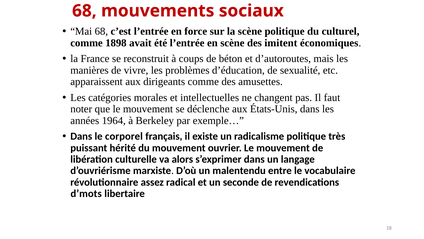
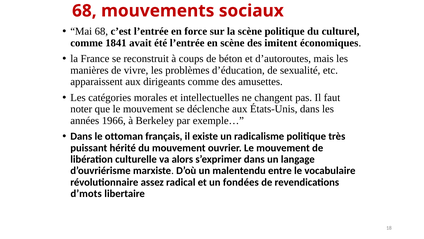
1898: 1898 -> 1841 (116, 43)
1964: 1964 -> 1966 (114, 120)
corporel: corporel -> ottoman (124, 136)
seconde: seconde -> fondées (241, 182)
